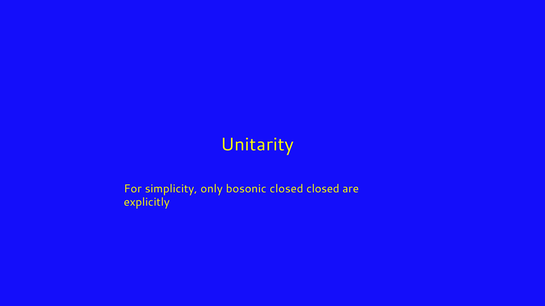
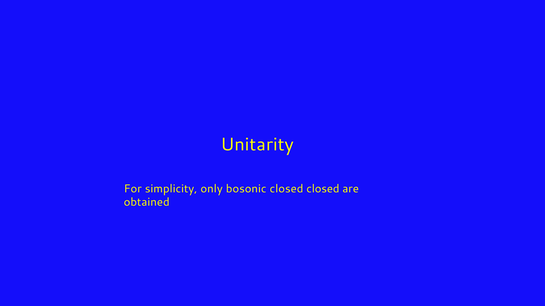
explicitly: explicitly -> obtained (147, 203)
